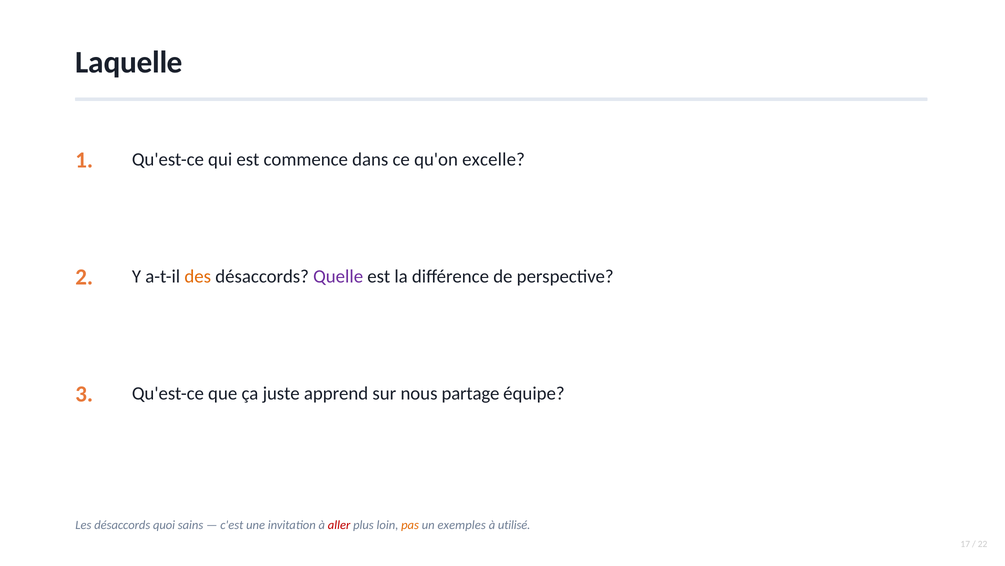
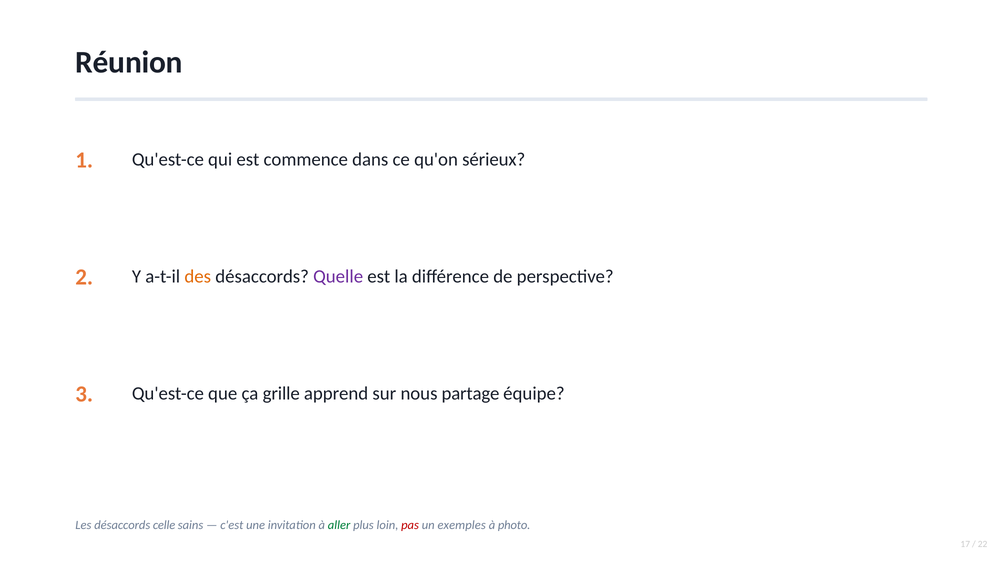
Laquelle: Laquelle -> Réunion (129, 62)
excelle: excelle -> sérieux (494, 160)
juste: juste -> grille (281, 393)
quoi: quoi -> celle (164, 525)
aller colour: red -> green (339, 525)
pas colour: orange -> red (410, 525)
utilisé: utilisé -> photo (514, 525)
